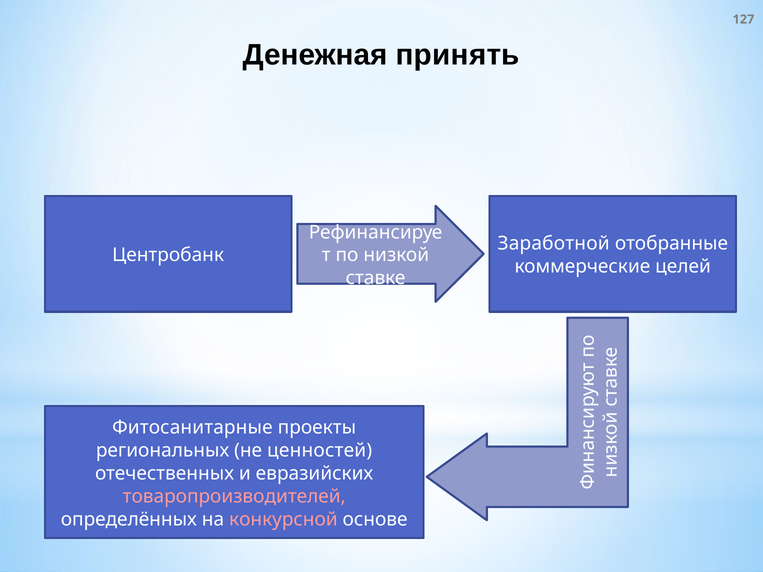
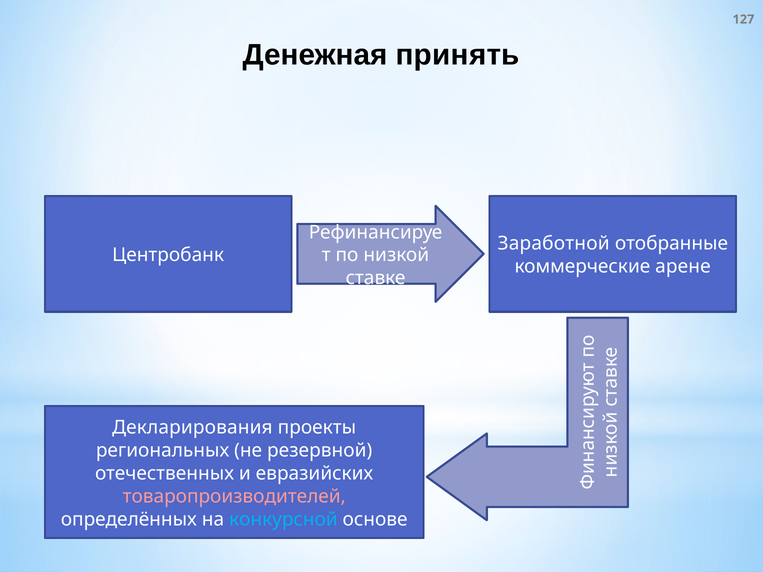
целей: целей -> арене (683, 267)
Фитосанитарные: Фитосанитарные -> Декларирования (192, 428)
ценностей: ценностей -> резервной (320, 451)
конкурсной colour: pink -> light blue (283, 519)
